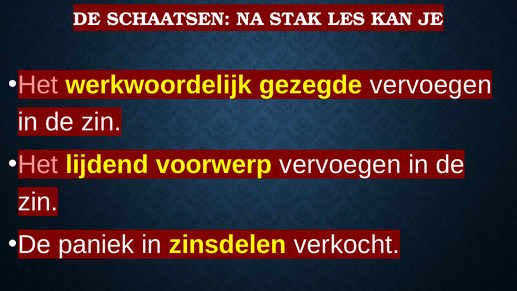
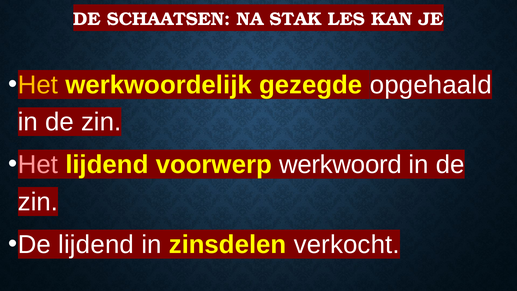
Het colour: pink -> yellow (38, 85)
gezegde vervoegen: vervoegen -> opgehaald (431, 85)
voorwerp vervoegen: vervoegen -> werkwoord (340, 165)
De paniek: paniek -> lijdend (96, 244)
